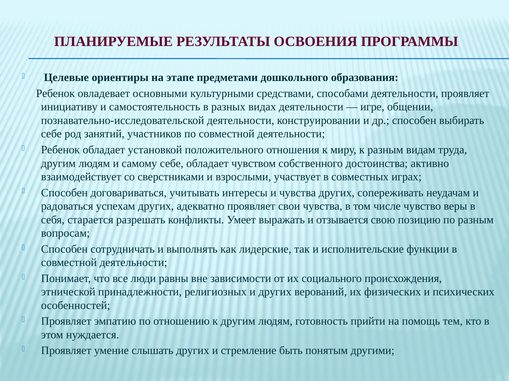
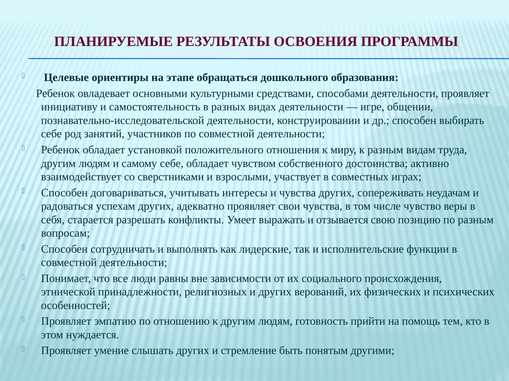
предметами: предметами -> обращаться (227, 78)
